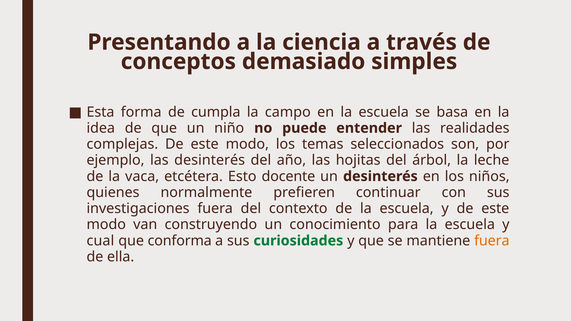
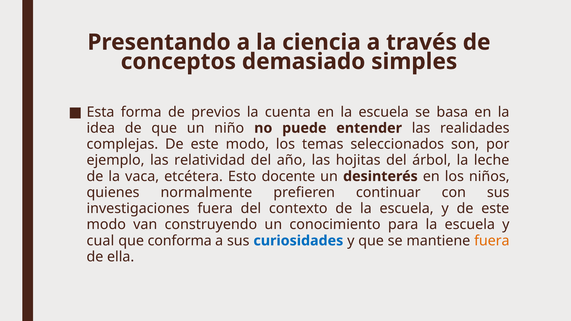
cumpla: cumpla -> previos (216, 112)
campo: campo -> cuenta (288, 112)
las desinterés: desinterés -> relatividad (210, 160)
curiosidades colour: green -> blue (298, 241)
